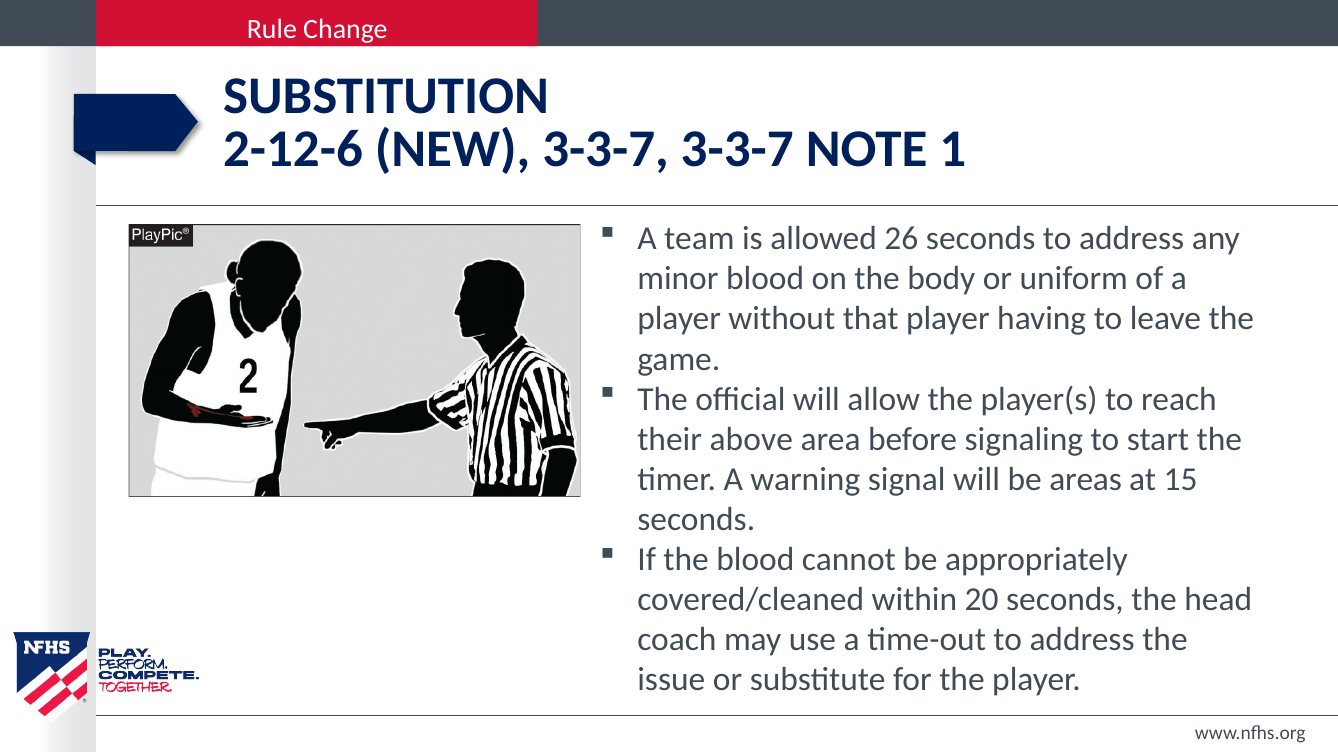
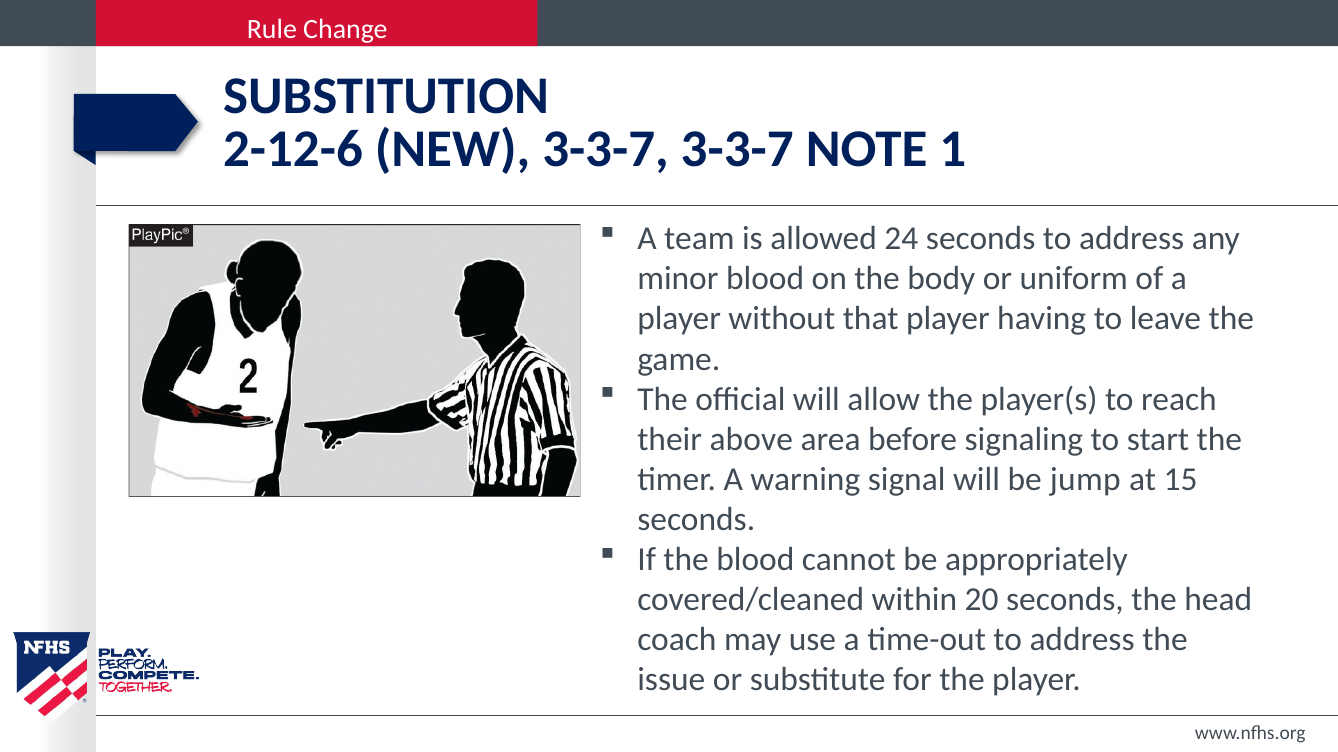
26: 26 -> 24 (901, 239)
areas: areas -> jump (1085, 480)
